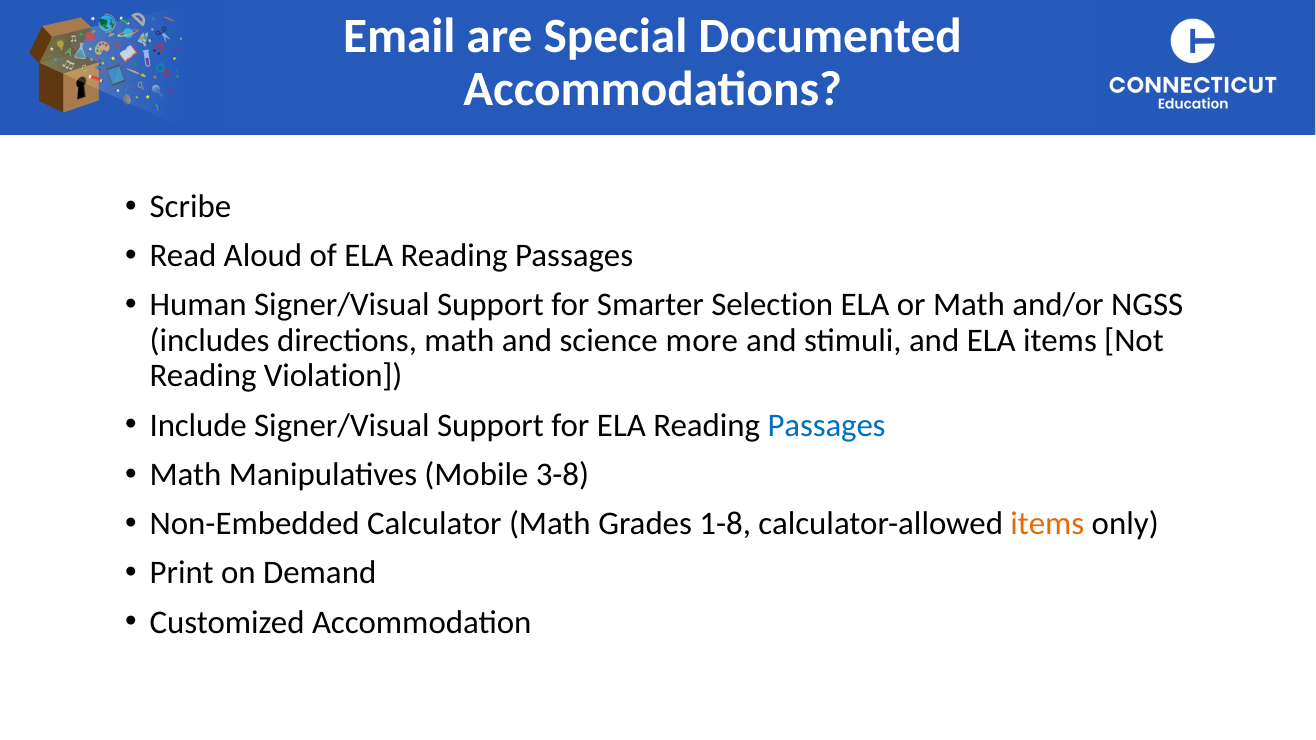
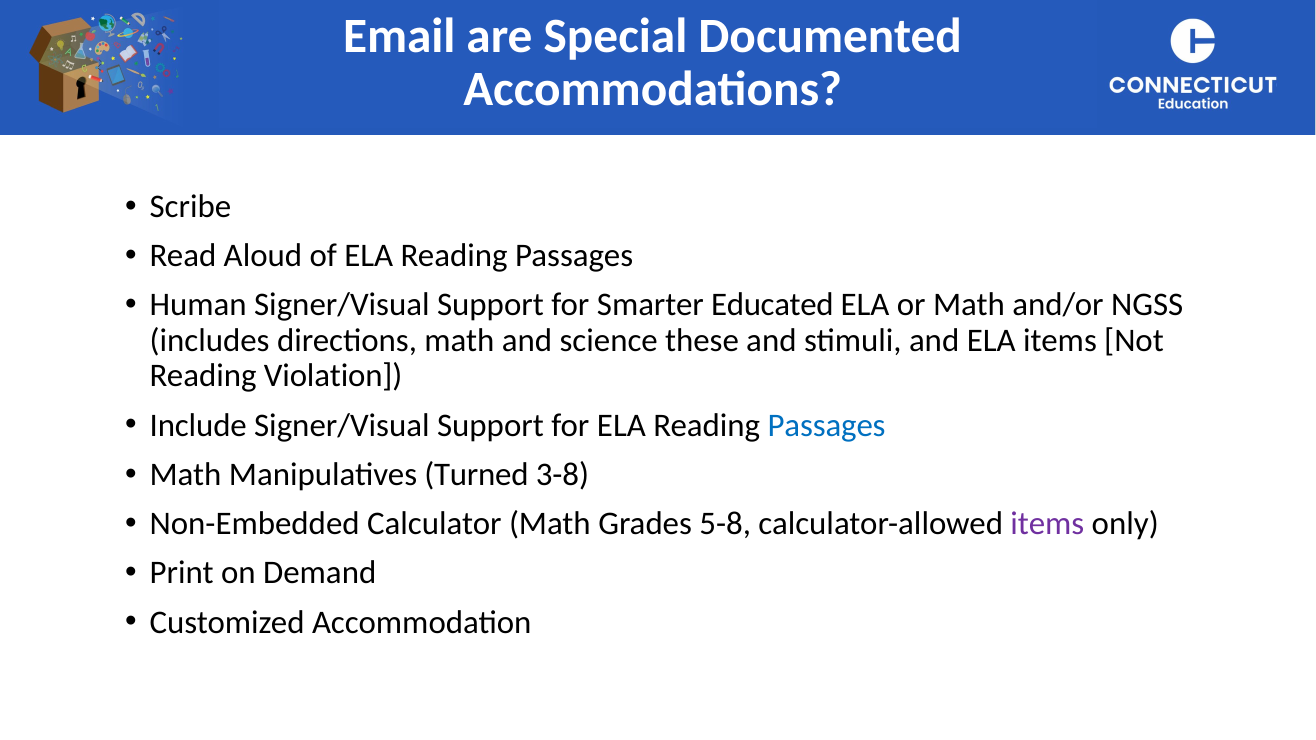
Selection: Selection -> Educated (772, 305)
more: more -> these (702, 341)
Mobile: Mobile -> Turned (477, 475)
1-8: 1-8 -> 5-8 (725, 524)
items colour: orange -> purple (1047, 524)
